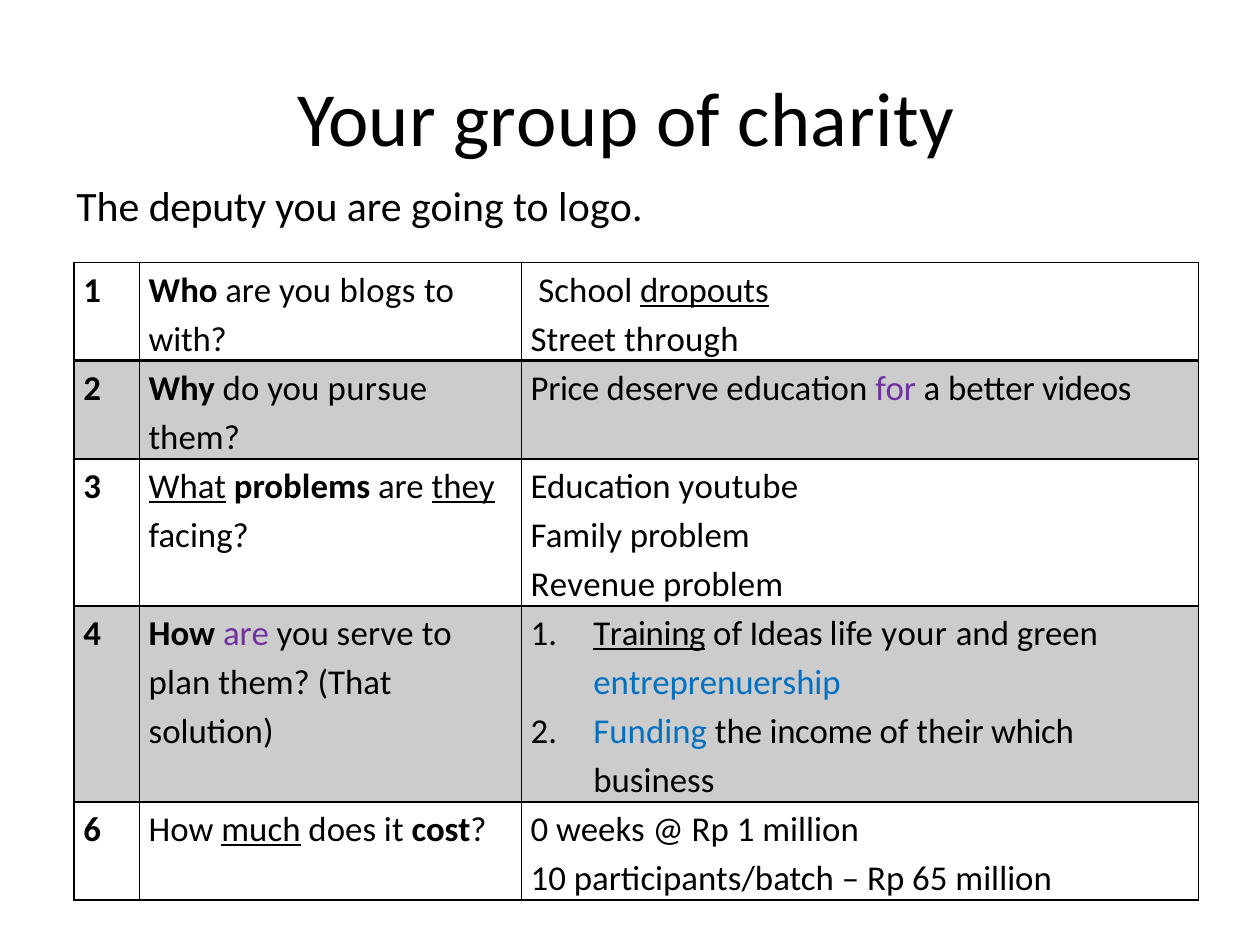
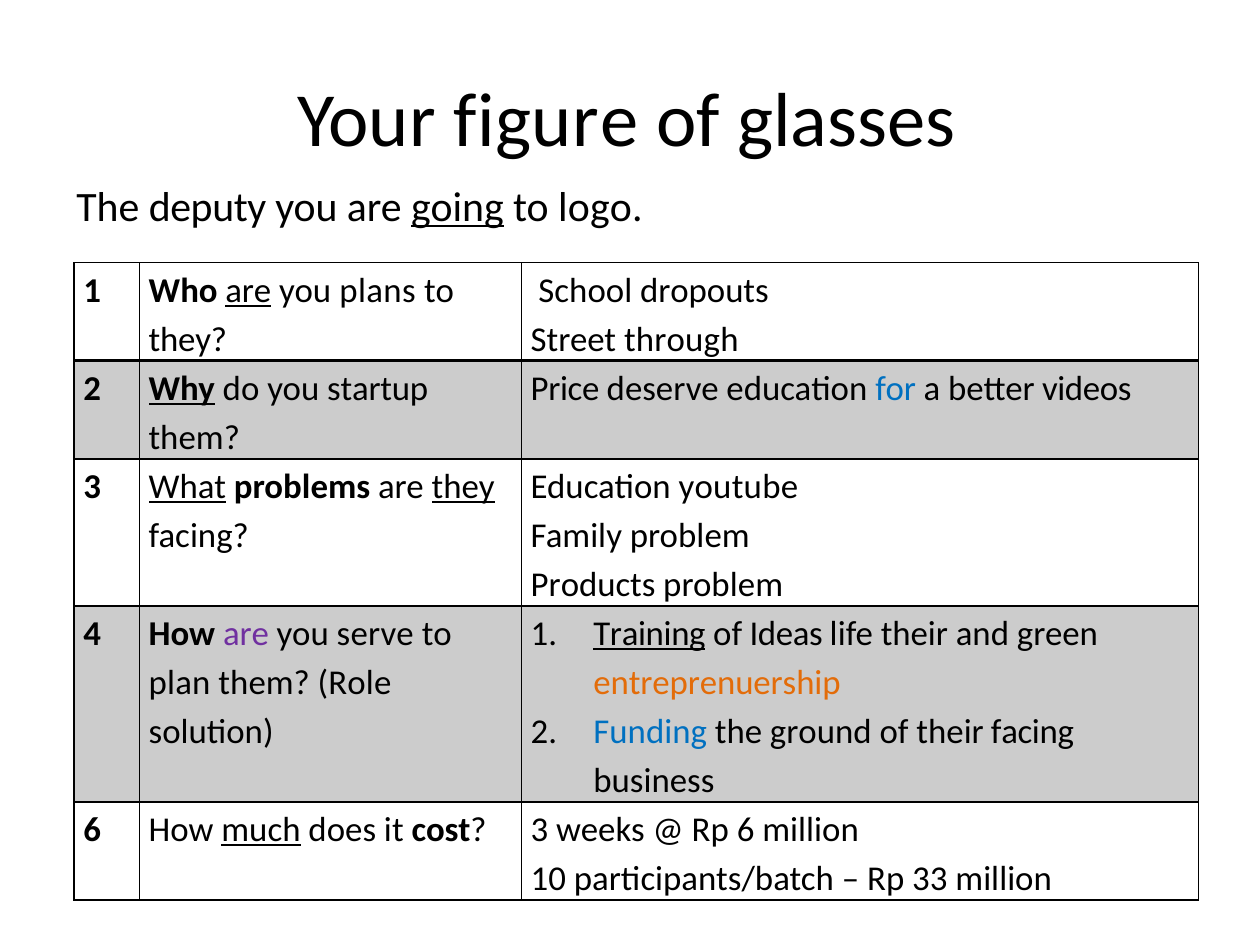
group: group -> figure (546, 121)
charity: charity -> glasses (846, 121)
going underline: none -> present (457, 208)
are underline: none -> present (248, 291)
blogs: blogs -> plans (378, 291)
dropouts underline: present -> none (704, 291)
with: with -> they (188, 340)
Why underline: none -> present (182, 389)
pursue: pursue -> startup (378, 389)
for colour: purple -> blue (896, 389)
Revenue: Revenue -> Products (593, 585)
life your: your -> their (914, 634)
That: That -> Role (355, 683)
entreprenuership colour: blue -> orange (717, 683)
income: income -> ground (821, 732)
their which: which -> facing (1032, 732)
cost 0: 0 -> 3 (540, 830)
Rp 1: 1 -> 6 (746, 830)
65: 65 -> 33 (930, 879)
